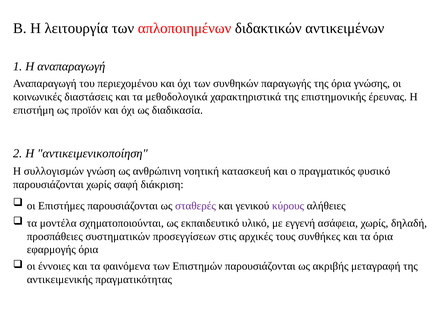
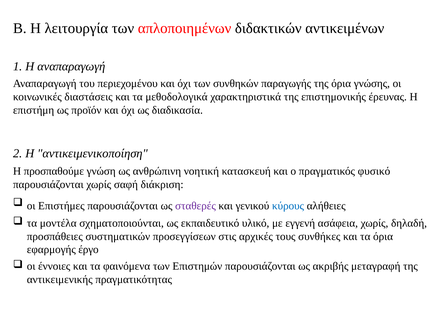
συλλογισμών: συλλογισμών -> προσπαθούμε (54, 171)
κύρους colour: purple -> blue (288, 206)
εφαρμογής όρια: όρια -> έργο (88, 250)
